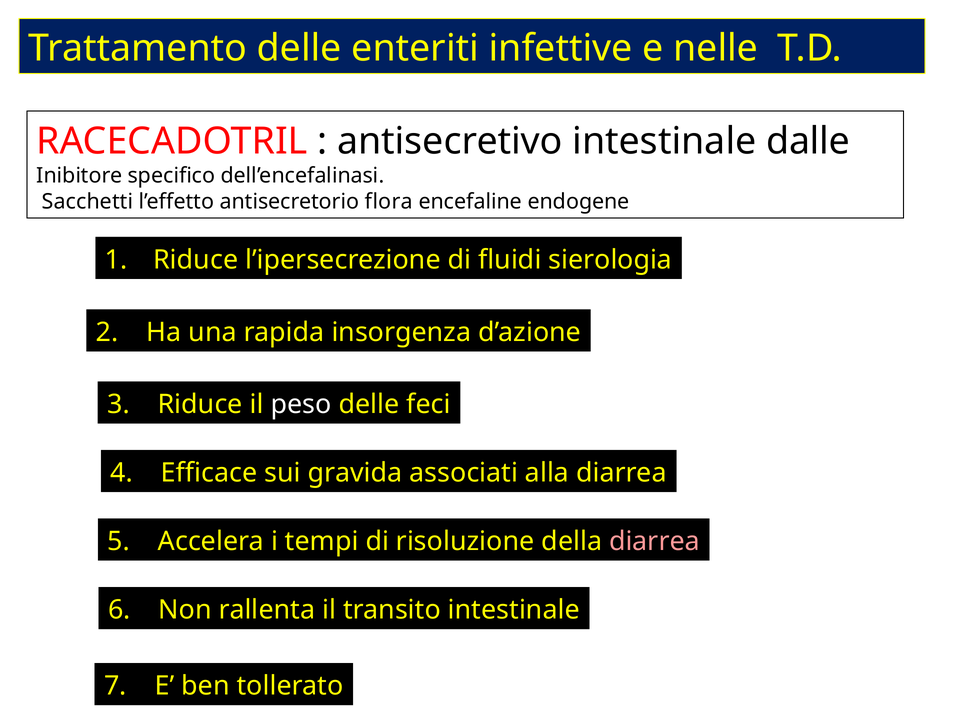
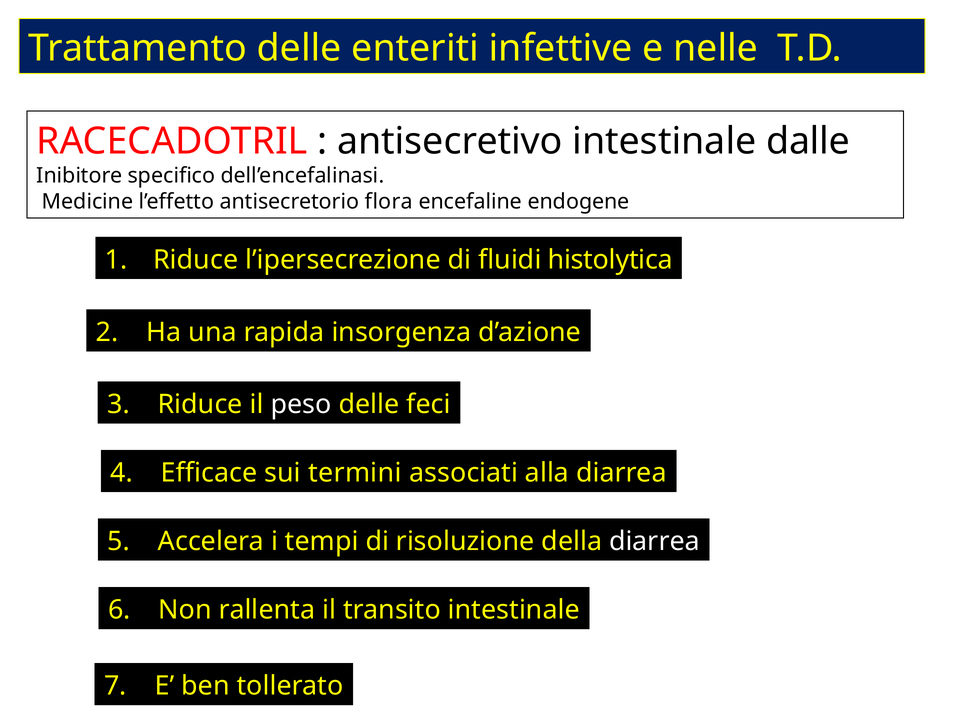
Sacchetti: Sacchetti -> Medicine (88, 202)
sierologia: sierologia -> histolytica (610, 260)
gravida: gravida -> termini (355, 473)
diarrea colour: pink -> white (654, 542)
